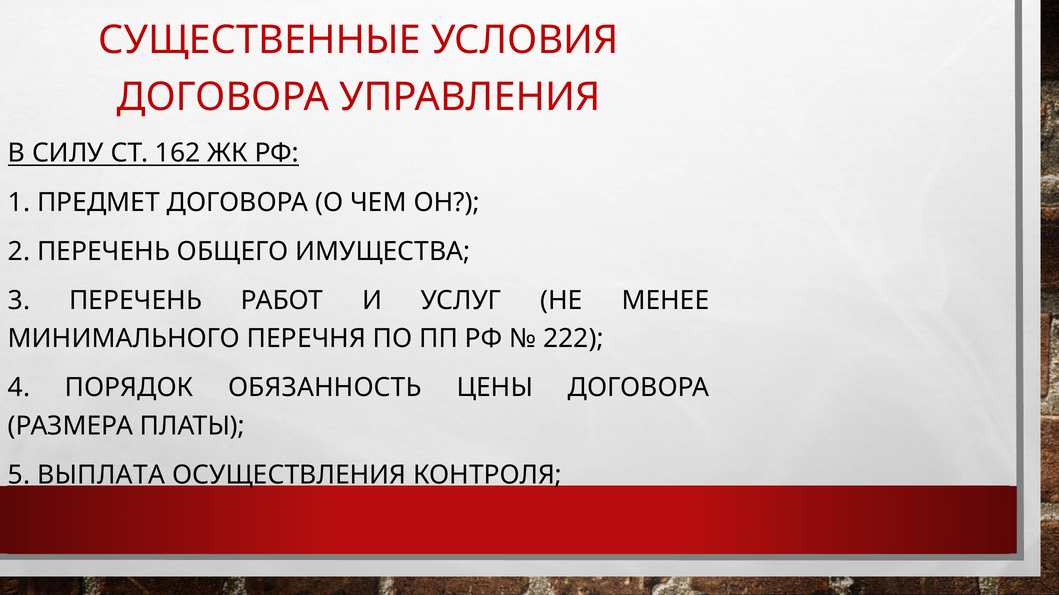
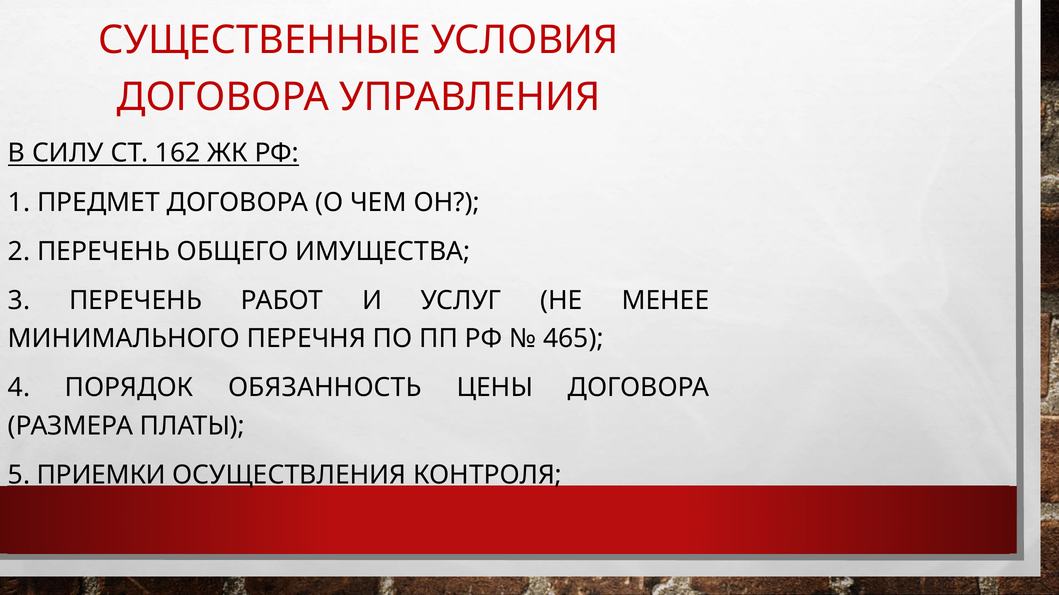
222: 222 -> 465 (573, 339)
ВЫПЛАТА: ВЫПЛАТА -> ПРИЕМКИ (101, 475)
